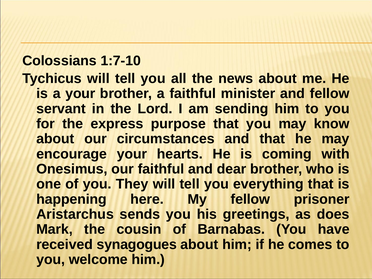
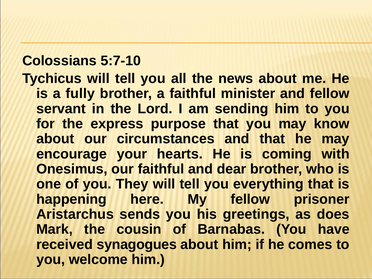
1:7-10: 1:7-10 -> 5:7-10 (121, 61)
a your: your -> fully (80, 94)
